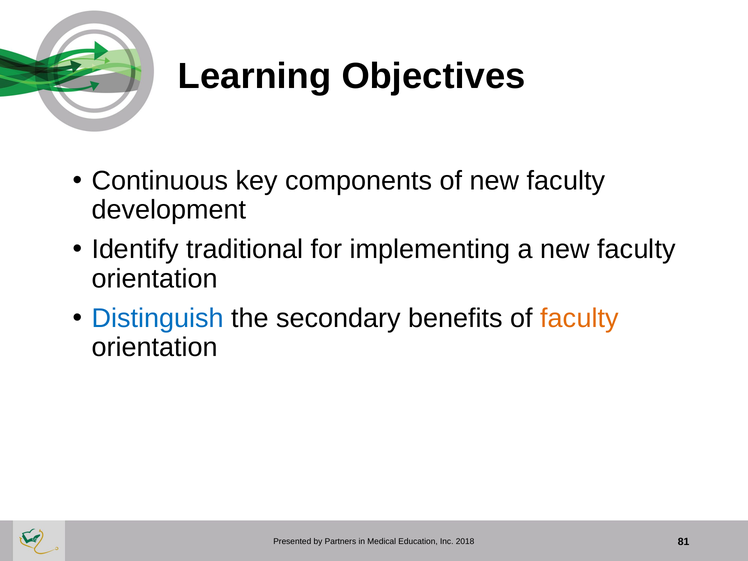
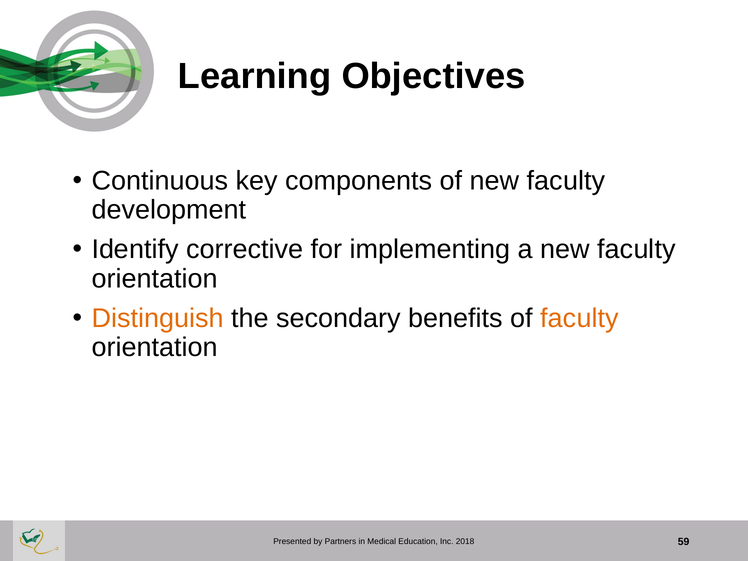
traditional: traditional -> corrective (245, 249)
Distinguish colour: blue -> orange (158, 318)
81: 81 -> 59 (684, 542)
